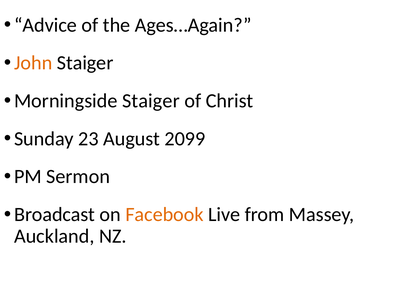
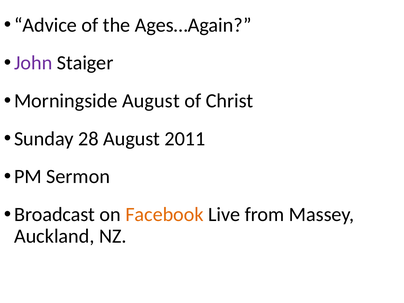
John colour: orange -> purple (33, 63)
Morningside Staiger: Staiger -> August (151, 101)
23: 23 -> 28 (88, 139)
2099: 2099 -> 2011 (185, 139)
